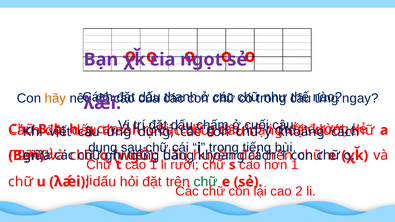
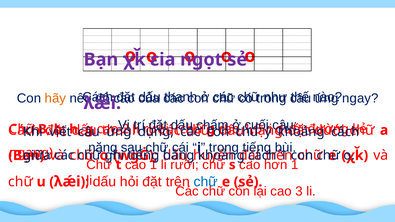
dụng: dụng -> nặng (103, 148)
chữ colour: green -> blue (206, 182)
2: 2 -> 3 (299, 191)
